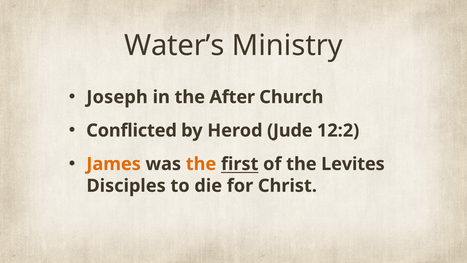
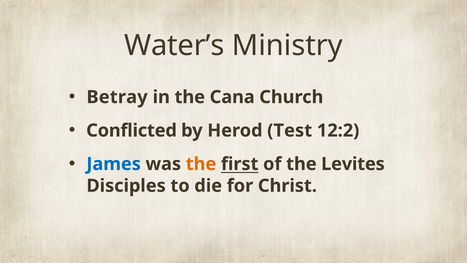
Joseph: Joseph -> Betray (117, 97)
After: After -> Cana (232, 97)
Jude: Jude -> Test (290, 130)
James colour: orange -> blue (114, 164)
